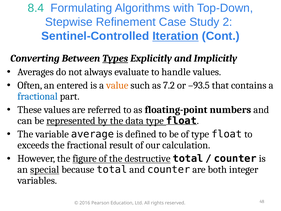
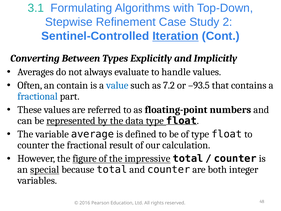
8.4: 8.4 -> 3.1 (36, 8)
Types underline: present -> none (115, 58)
entered: entered -> contain (72, 85)
value colour: orange -> blue (117, 85)
exceeds: exceeds -> counter (33, 145)
destructive: destructive -> impressive (147, 158)
